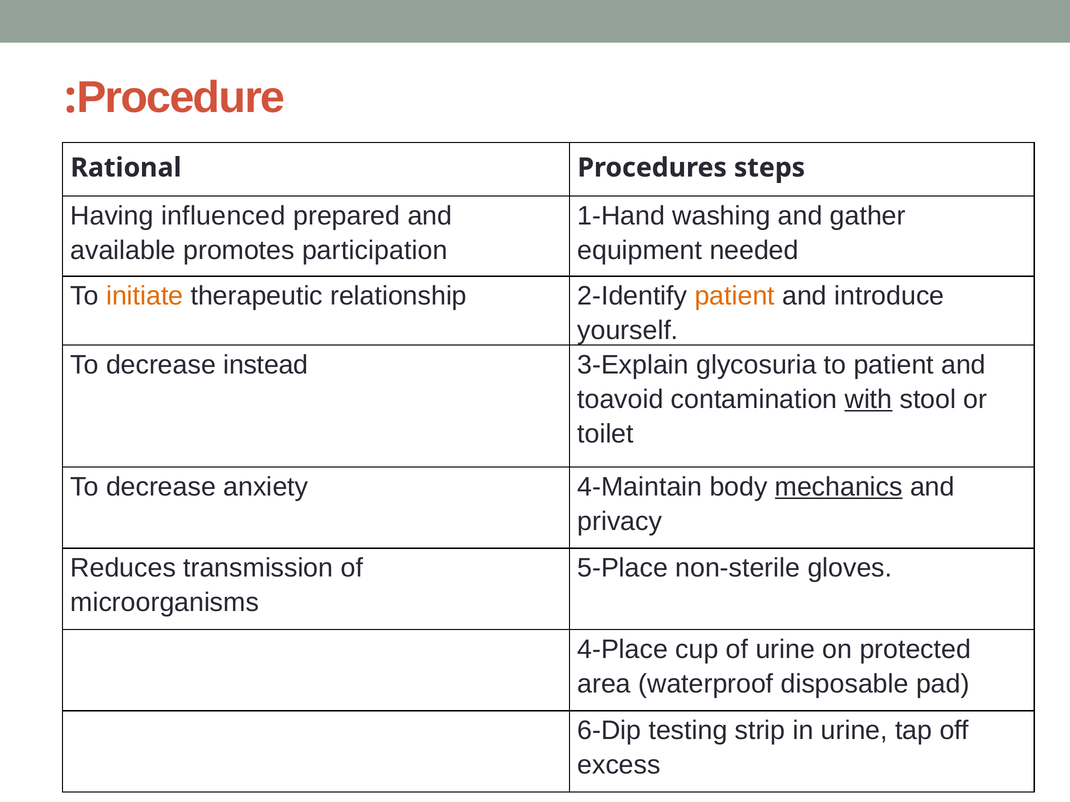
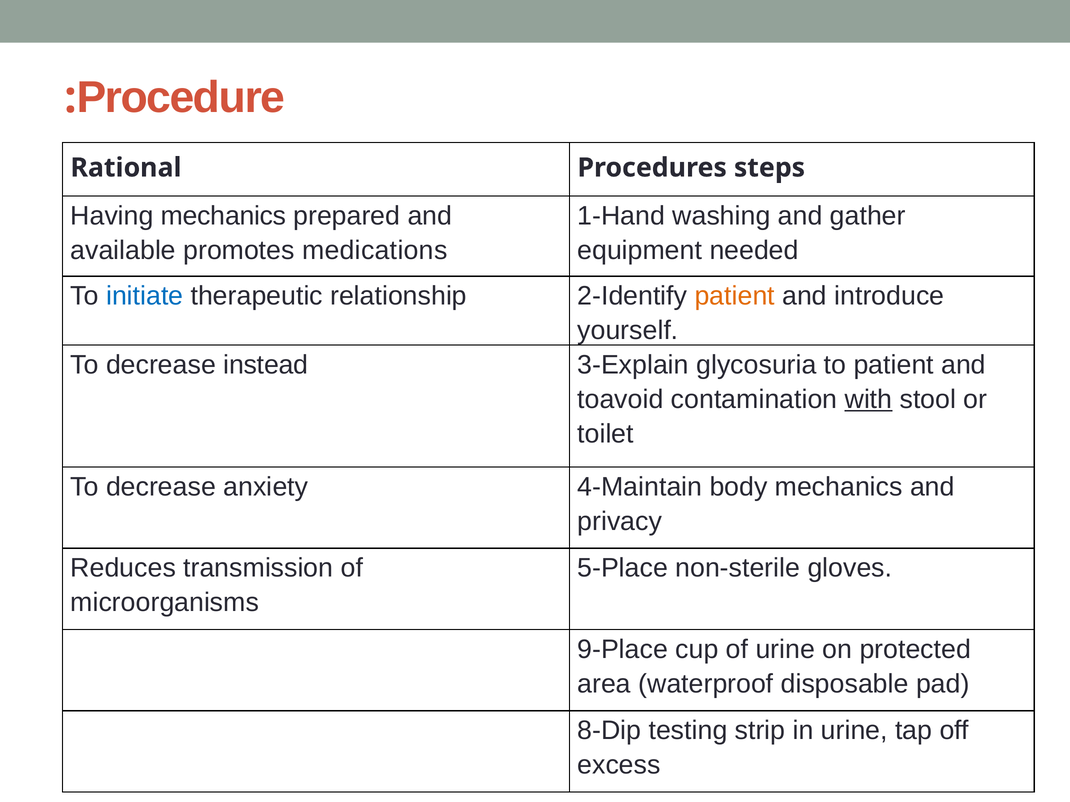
Having influenced: influenced -> mechanics (224, 216)
participation: participation -> medications (375, 251)
initiate colour: orange -> blue (145, 296)
mechanics underline: present -> none (839, 487)
4-Place: 4-Place -> 9-Place (623, 650)
6-Dip: 6-Dip -> 8-Dip (609, 731)
